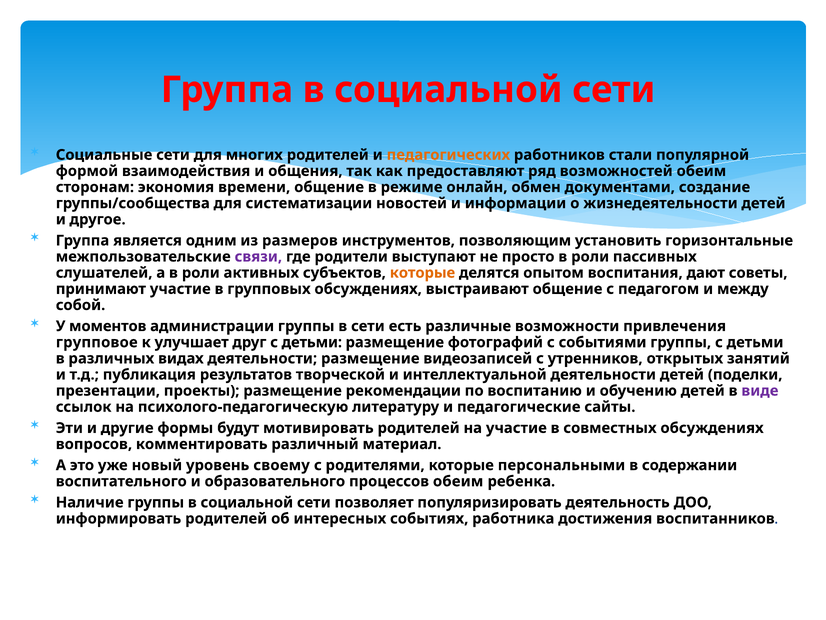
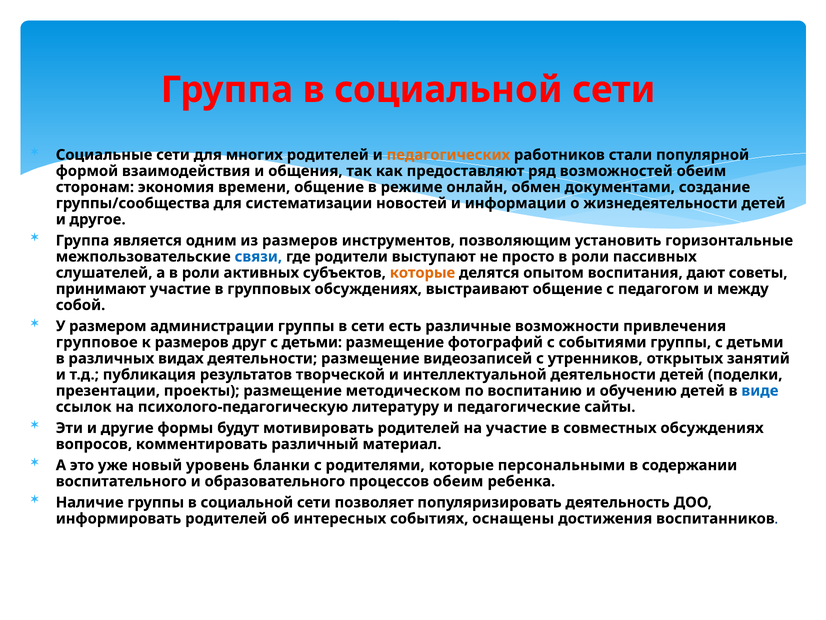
связи colour: purple -> blue (258, 256)
моментов: моментов -> размером (108, 326)
к улучшает: улучшает -> размеров (192, 342)
рекомендации: рекомендации -> методическом (403, 390)
виде colour: purple -> blue (760, 390)
своему: своему -> бланки (282, 465)
работника: работника -> оснащены (513, 518)
